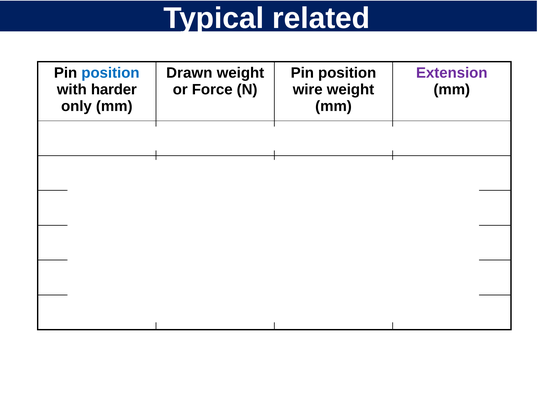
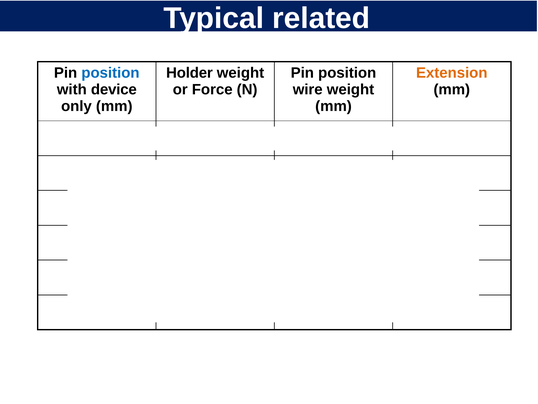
Drawn: Drawn -> Holder (189, 73)
Extension colour: purple -> orange (452, 73)
harder: harder -> device (114, 90)
